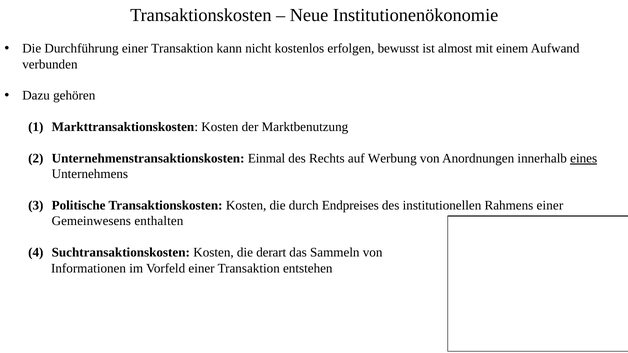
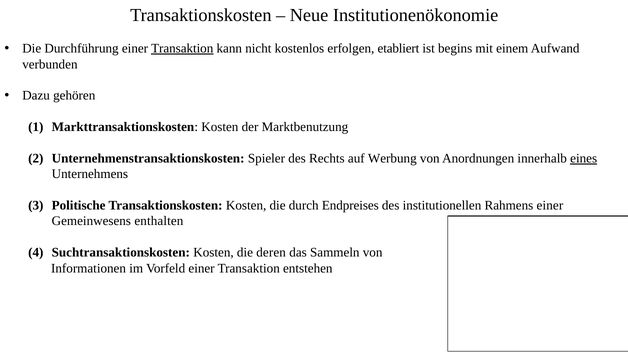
Transaktion underline: none -> present (182, 49)
bewusst: bewusst -> etabliert (398, 49)
almost: almost -> begins (455, 49)
Einmal: Einmal -> Spieler (266, 158)
derart: derart -> deren (271, 253)
